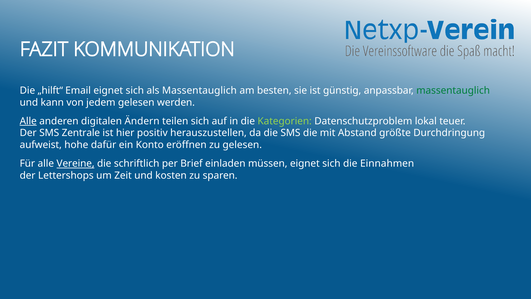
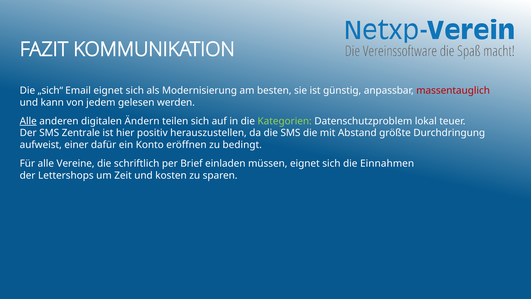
„hilft“: „hilft“ -> „sich“ (50, 90)
als Massentauglich: Massentauglich -> Modernisierung (199, 90)
massentauglich colour: green -> red (453, 90)
hohe: hohe -> einer (76, 145)
zu gelesen: gelesen -> bedingt (242, 145)
Vereine underline: present -> none (76, 163)
